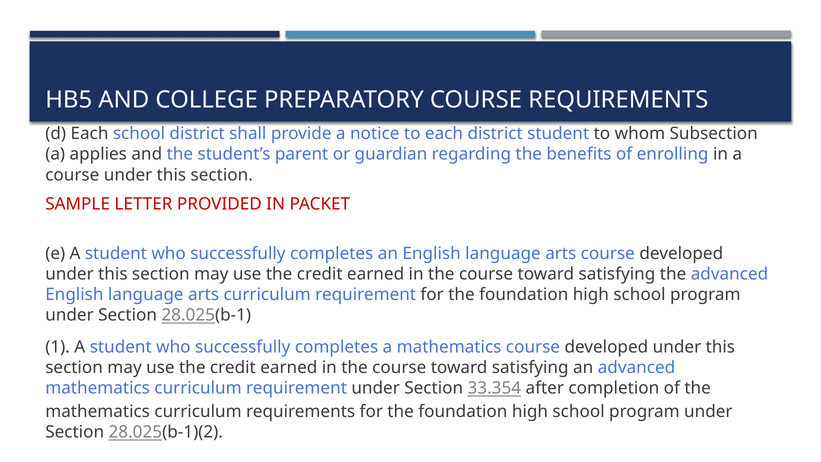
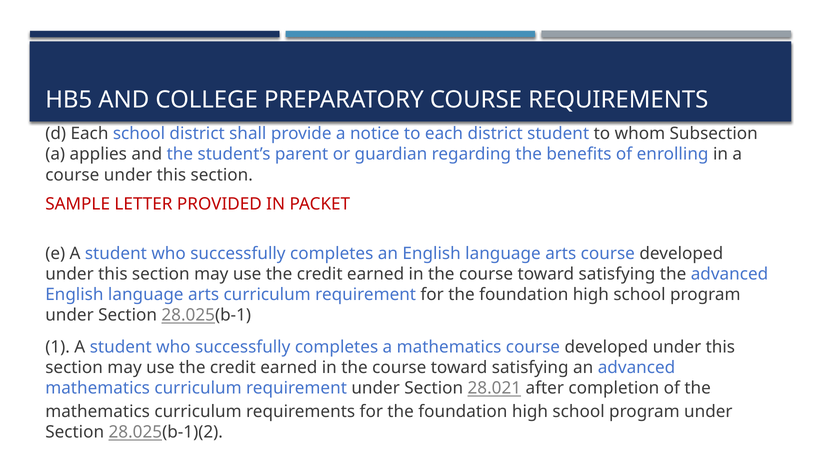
33.354: 33.354 -> 28.021 (494, 388)
